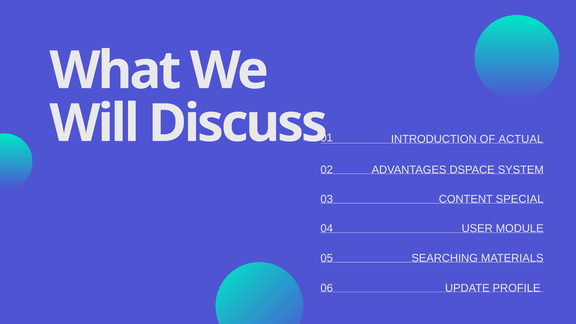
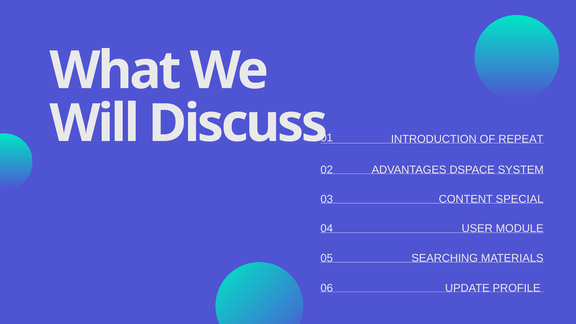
ACTUAL: ACTUAL -> REPEAT (521, 139)
